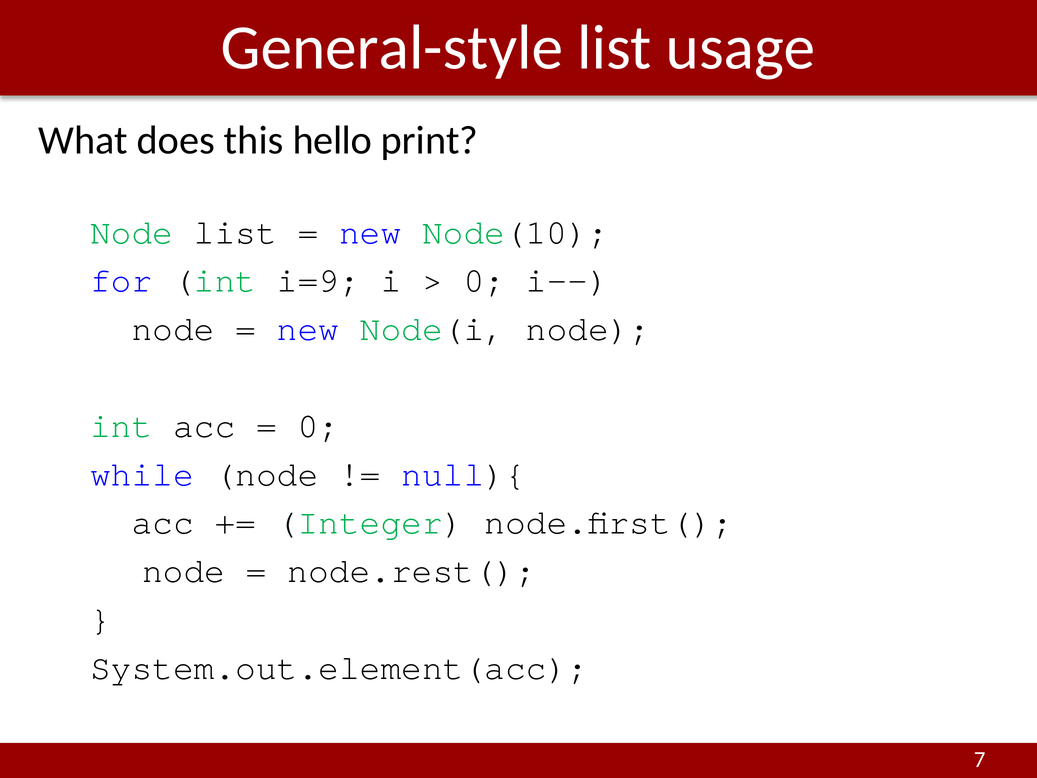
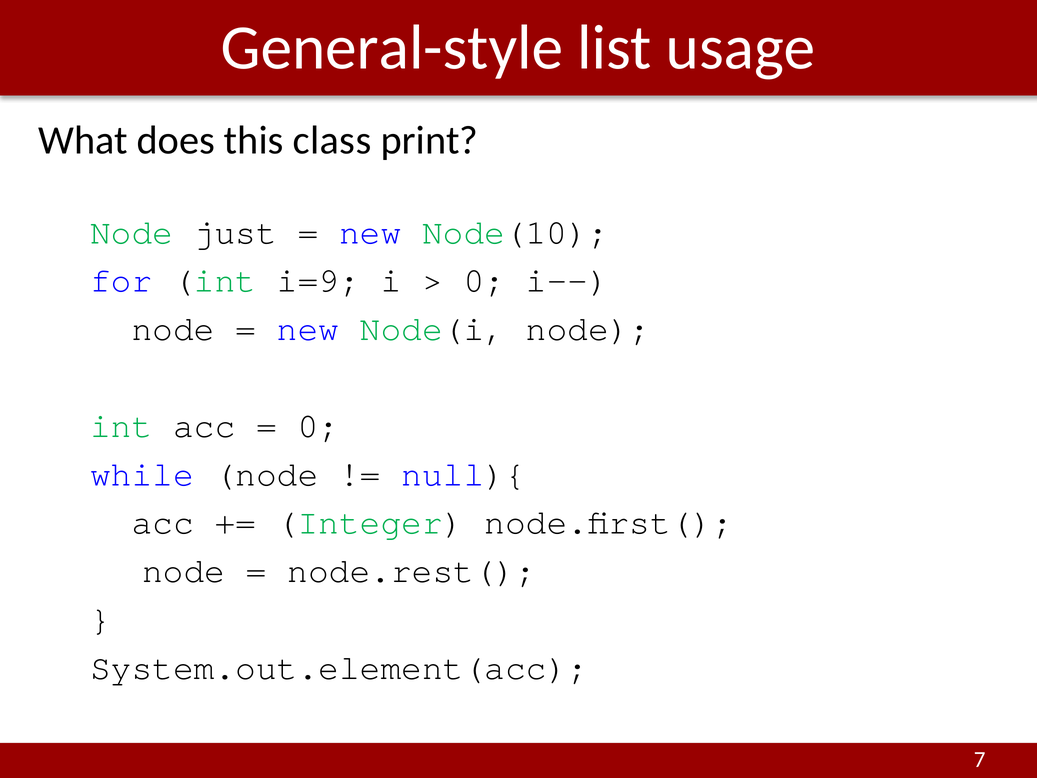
hello: hello -> class (332, 140)
Node list: list -> just (235, 232)
